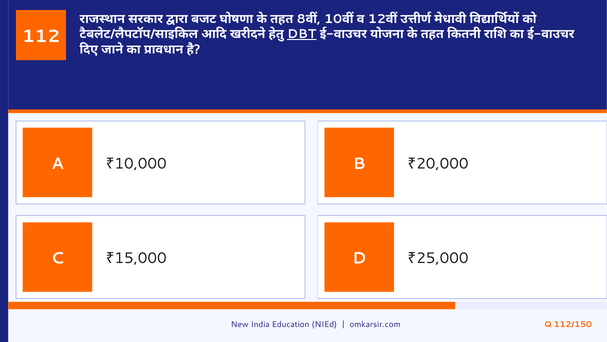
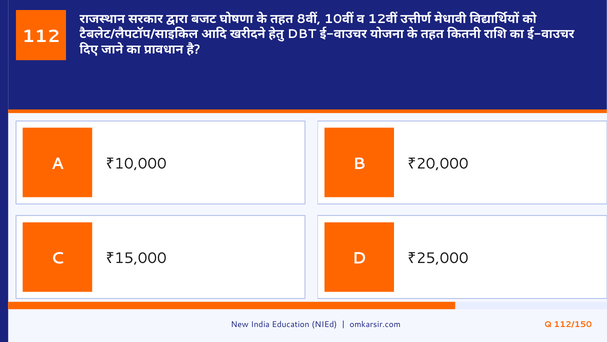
DBT underline: present -> none (302, 34)
